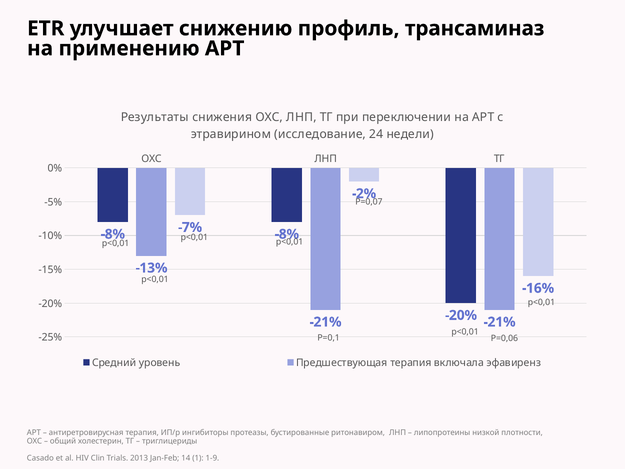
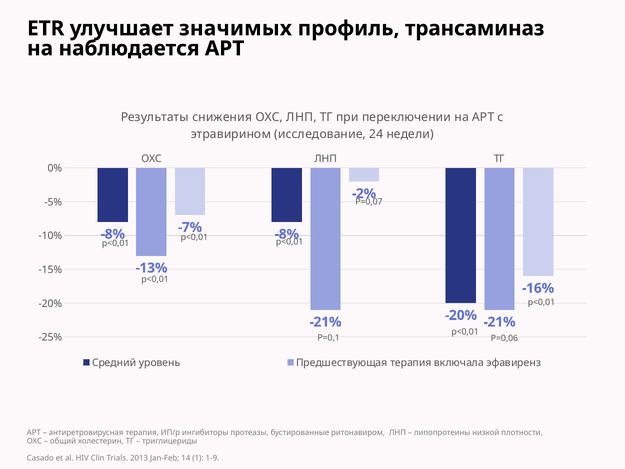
снижению: снижению -> значимых (235, 28)
применению: применению -> наблюдается (129, 48)
